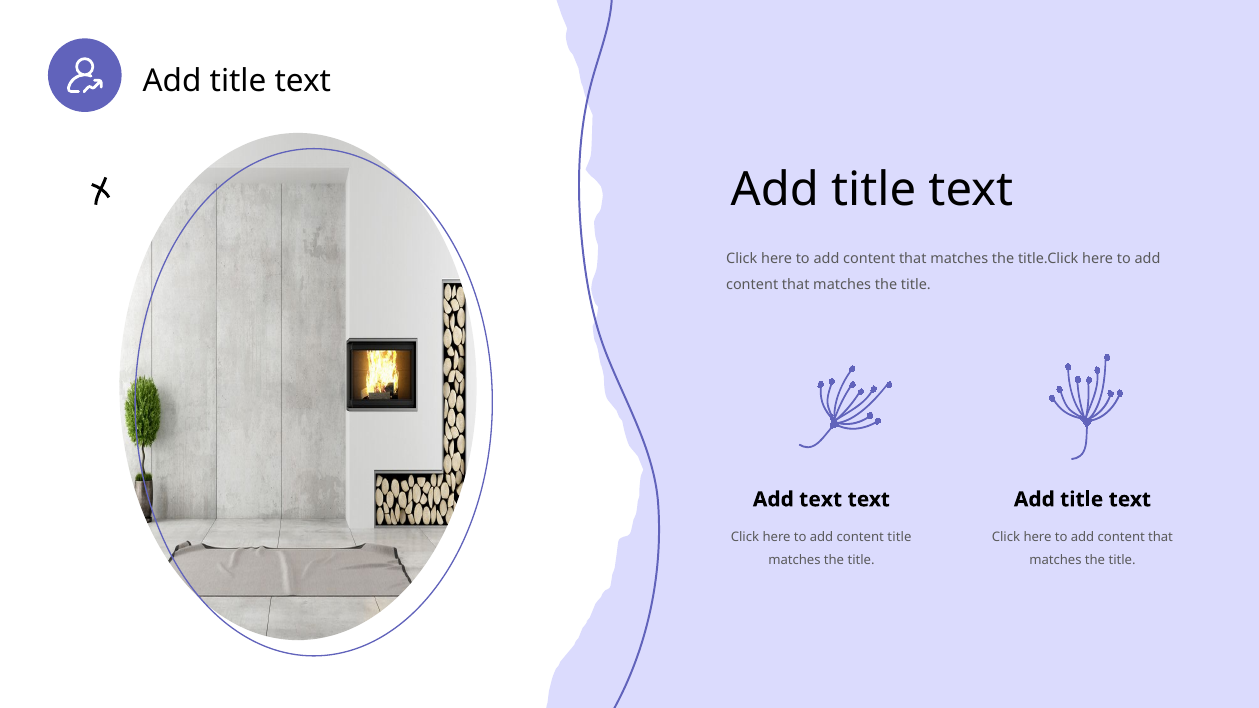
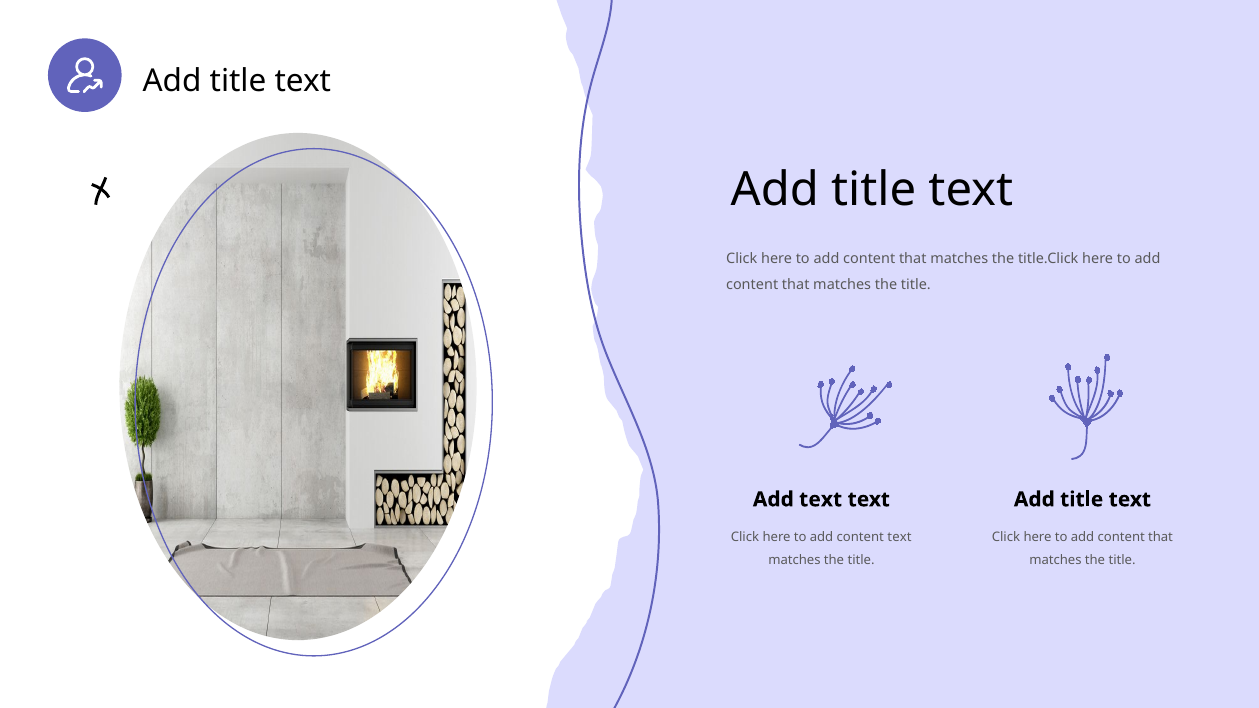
content title: title -> text (900, 537)
